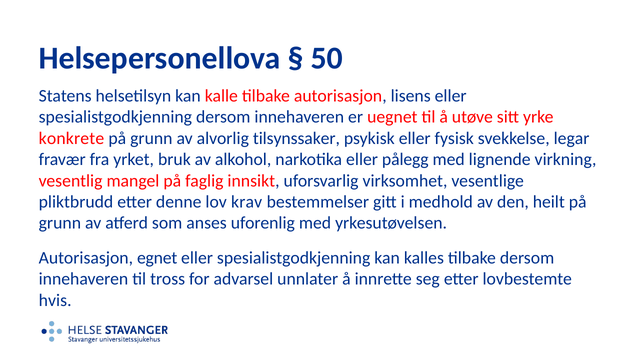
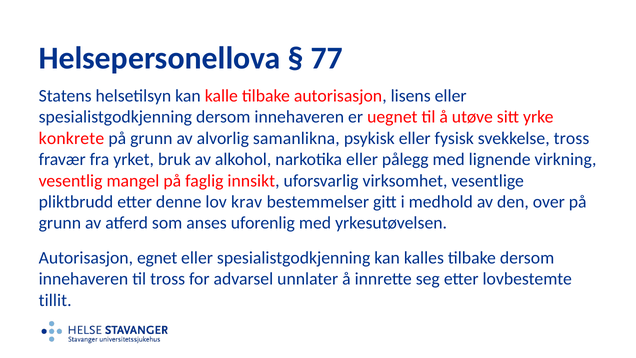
50: 50 -> 77 (327, 58)
tilsynssaker: tilsynssaker -> samanlikna (296, 138)
svekkelse legar: legar -> tross (571, 138)
heilt: heilt -> over (549, 202)
hvis: hvis -> tillit (55, 300)
